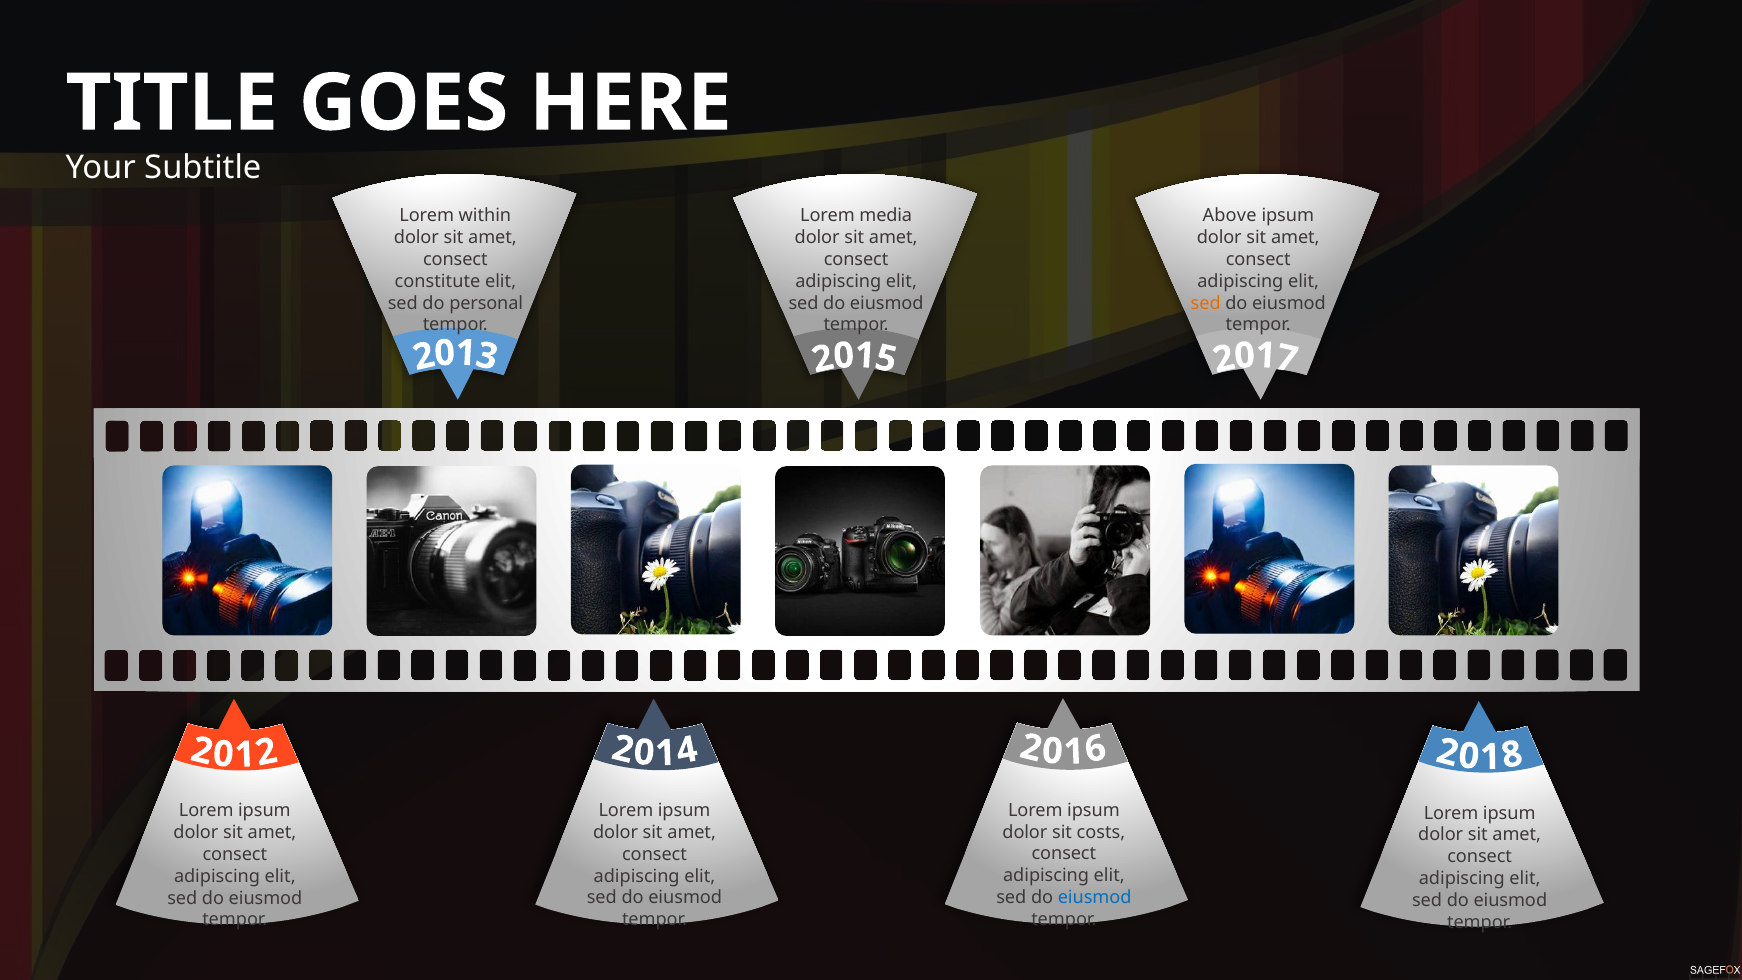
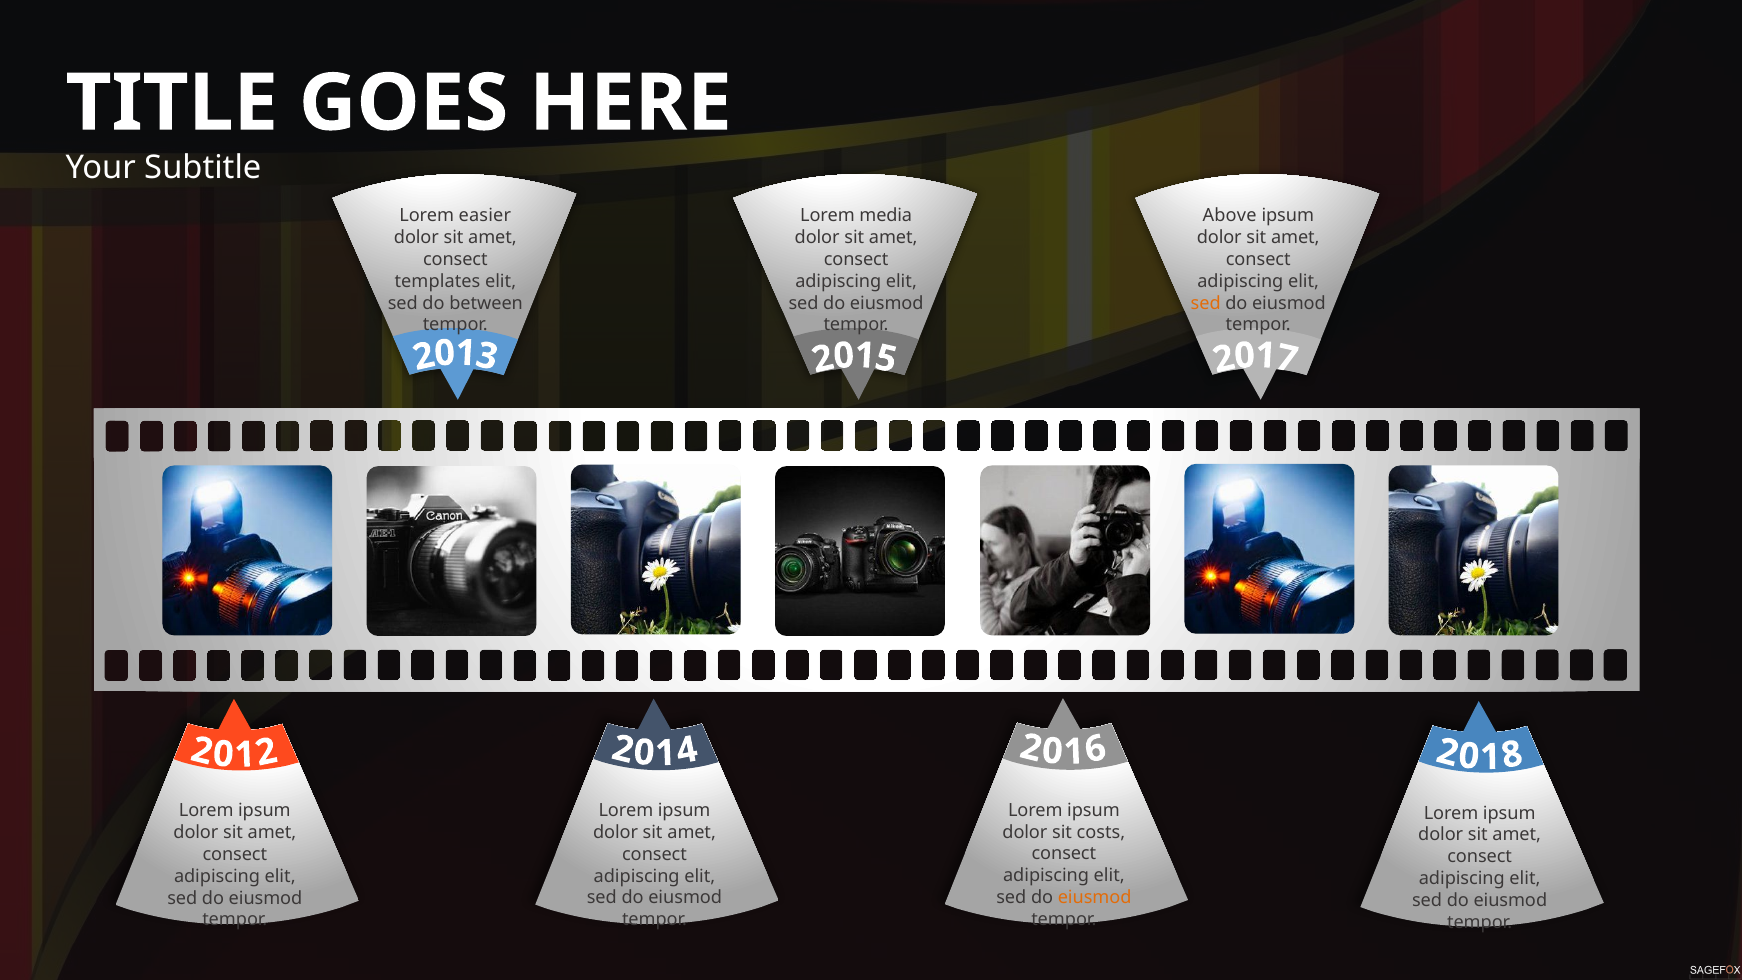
within: within -> easier (485, 216)
constitute: constitute -> templates (437, 281)
personal: personal -> between (486, 303)
eiusmod colour: blue -> orange (1095, 897)
